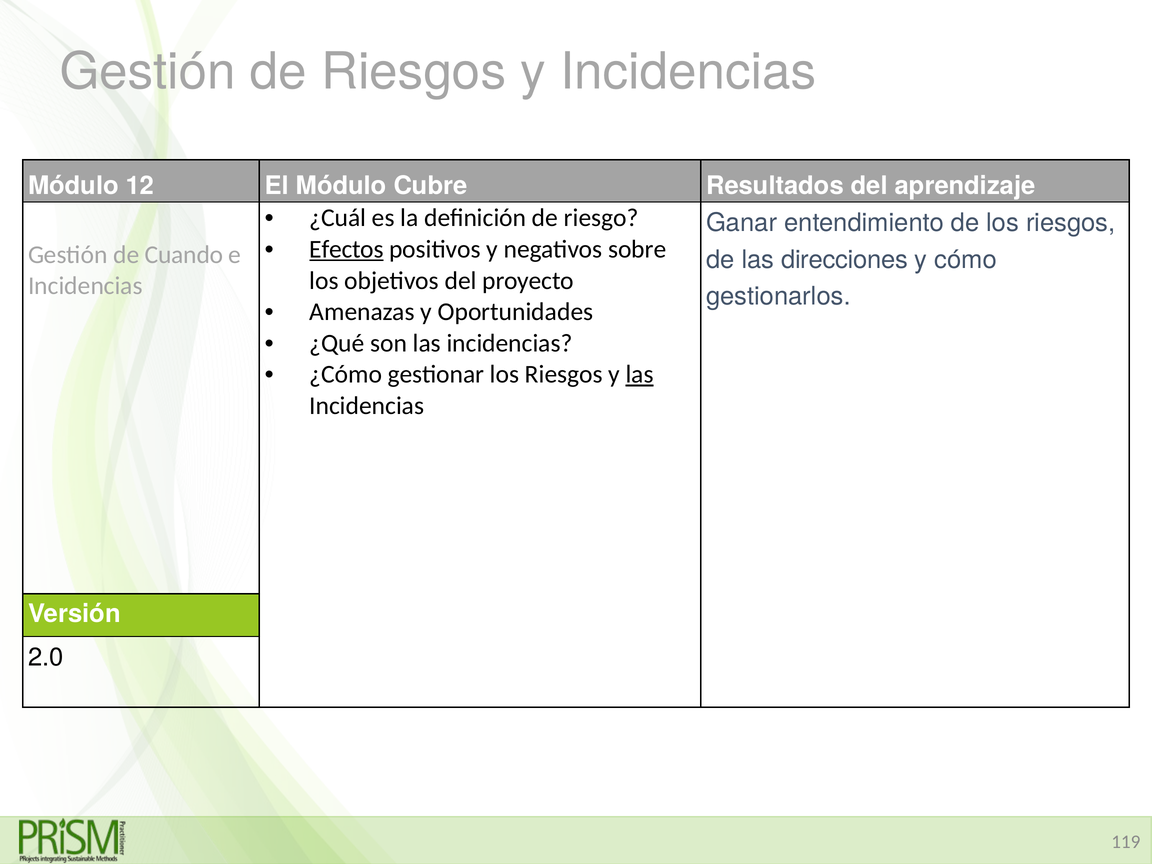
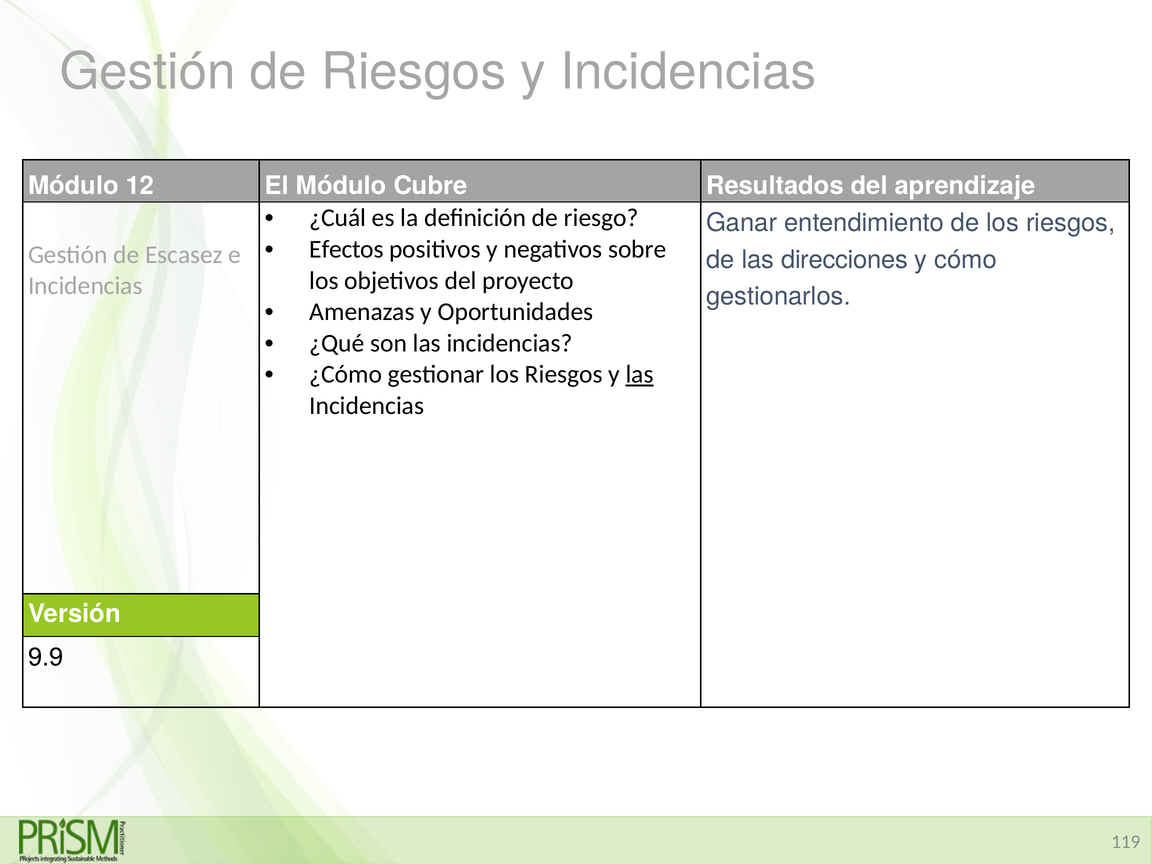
Efectos underline: present -> none (347, 249)
Cuando: Cuando -> Escasez (184, 255)
2.0: 2.0 -> 9.9 (46, 657)
